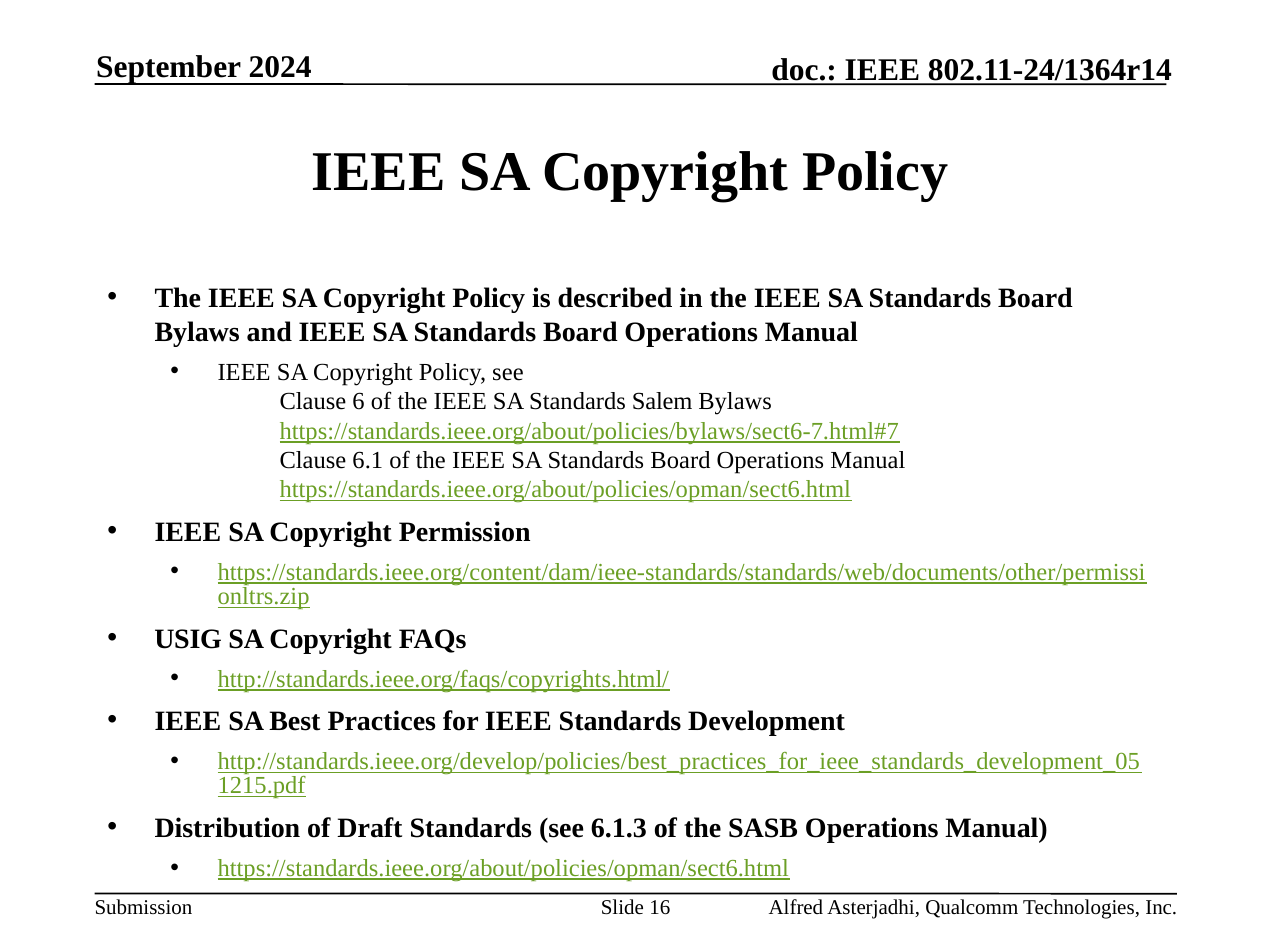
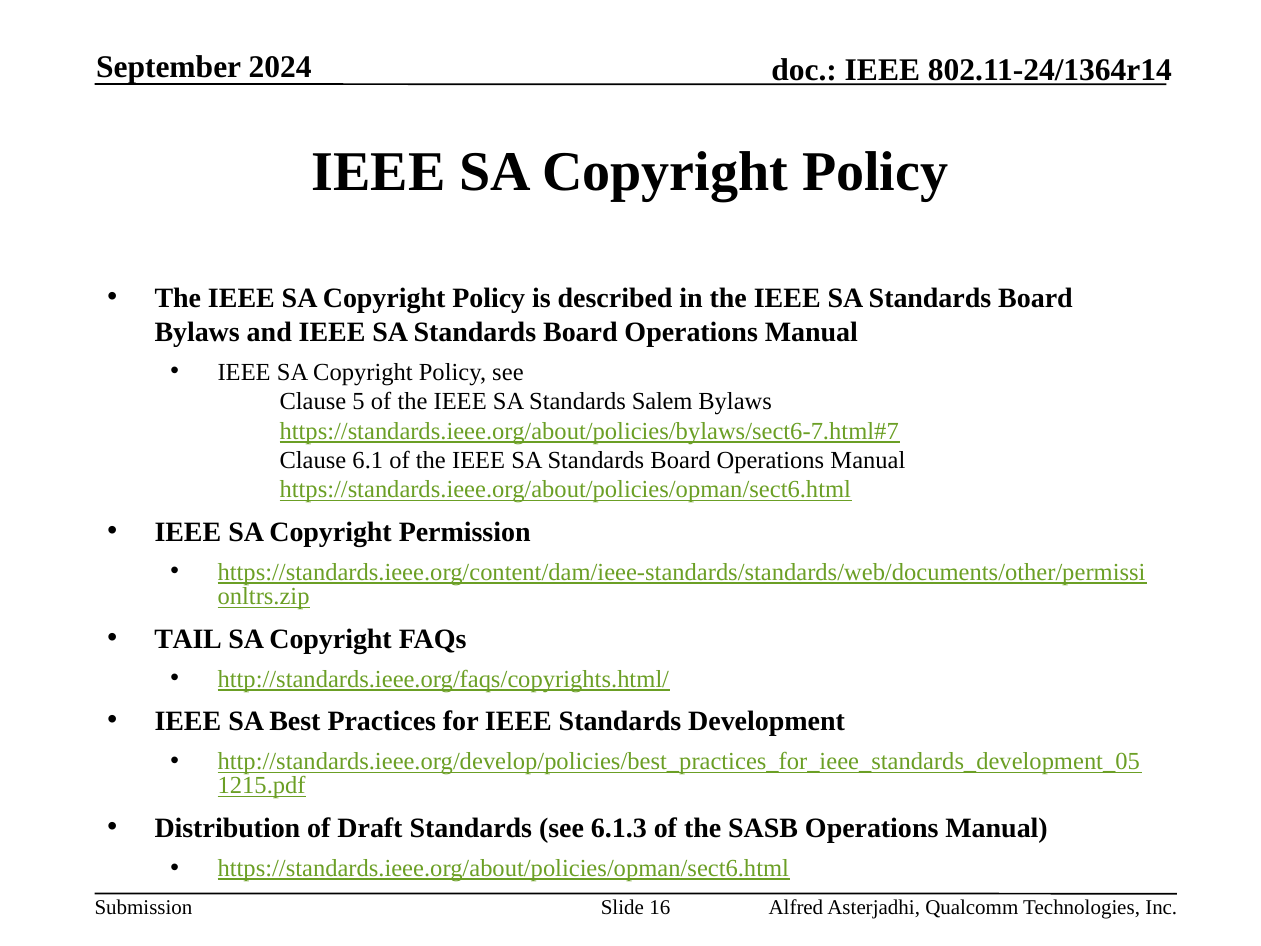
6: 6 -> 5 (359, 401)
USIG: USIG -> TAIL (188, 639)
